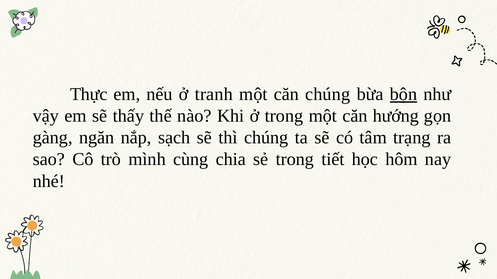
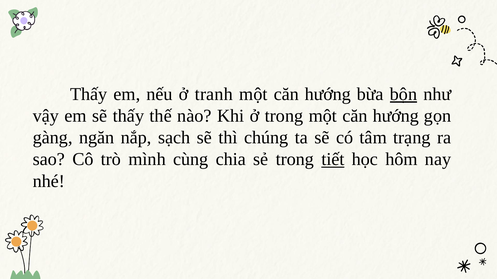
Thực: Thực -> Thấy (89, 94)
chúng: chúng -> hướng (328, 94)
tiết underline: none -> present (333, 160)
